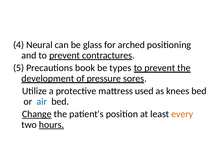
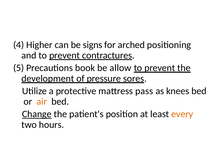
Neural: Neural -> Higher (39, 45)
glass: glass -> signs (93, 45)
types: types -> allow (120, 68)
used: used -> pass (144, 91)
air colour: blue -> orange (42, 102)
hours underline: present -> none (51, 125)
